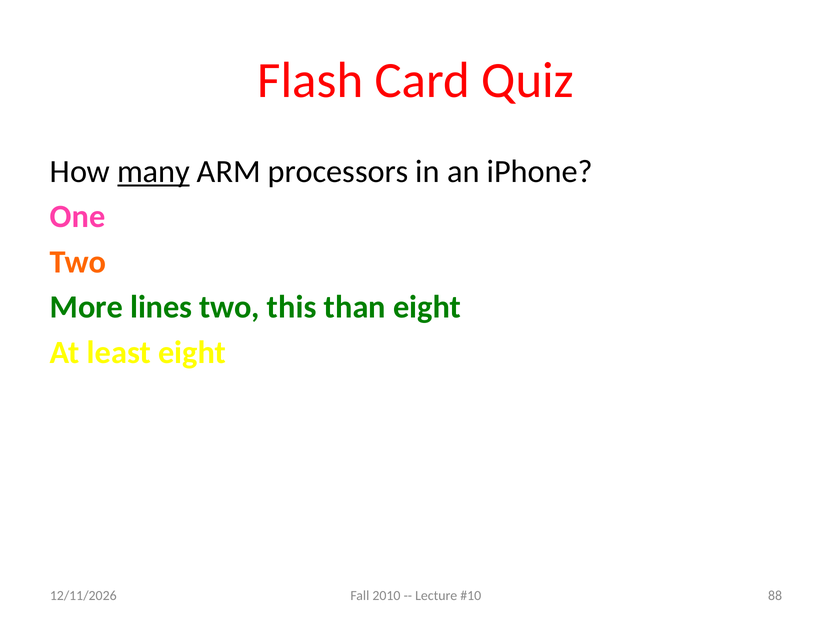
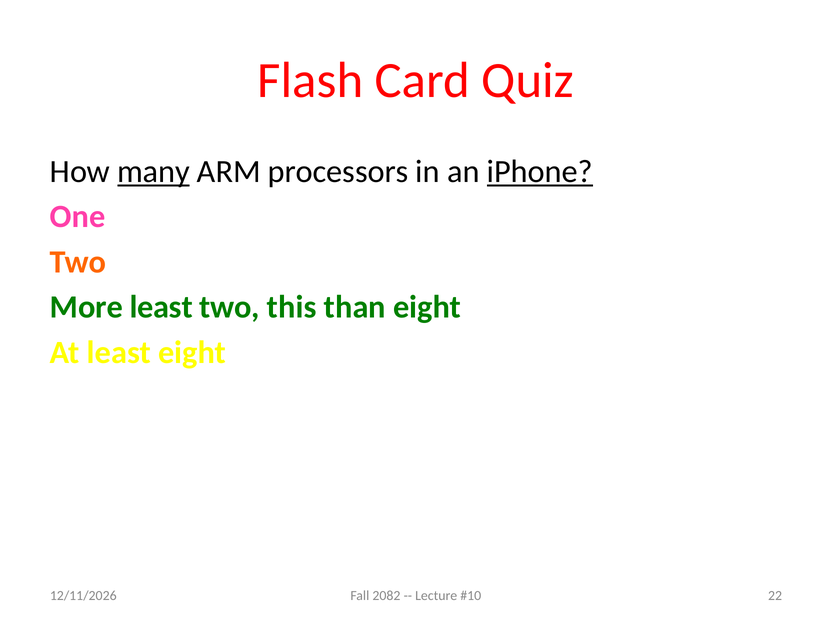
iPhone underline: none -> present (540, 171)
More lines: lines -> least (161, 307)
2010: 2010 -> 2082 (386, 596)
88: 88 -> 22 (775, 596)
